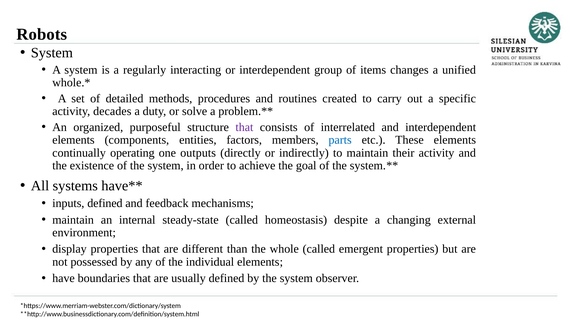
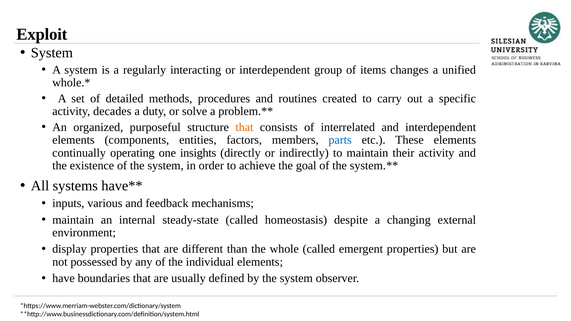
Robots: Robots -> Exploit (42, 34)
that colour: purple -> orange (244, 127)
outputs: outputs -> insights (198, 153)
inputs defined: defined -> various (105, 204)
